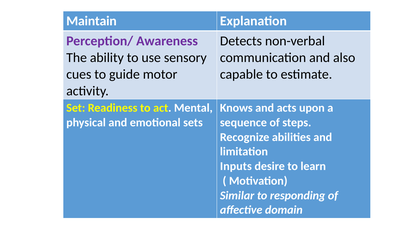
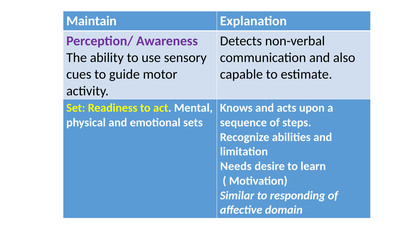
Inputs: Inputs -> Needs (236, 166)
